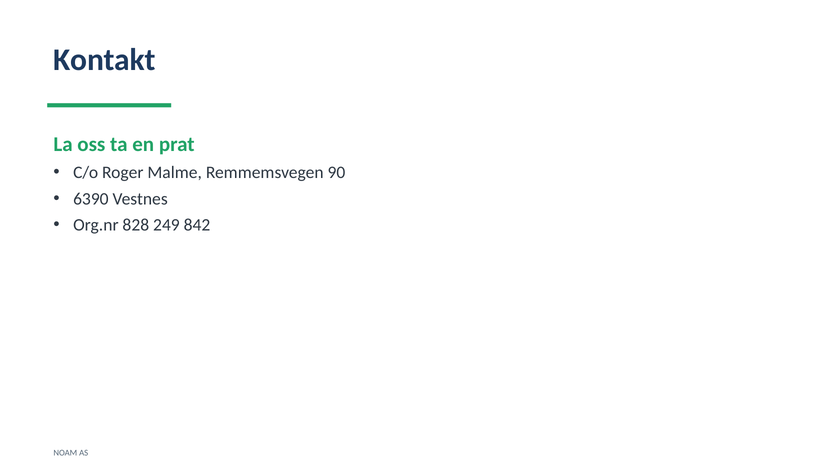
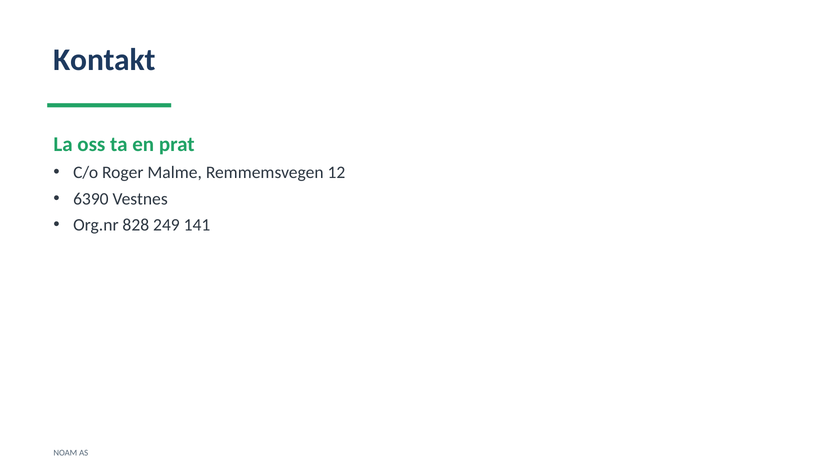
90: 90 -> 12 (336, 173)
842: 842 -> 141 (197, 225)
